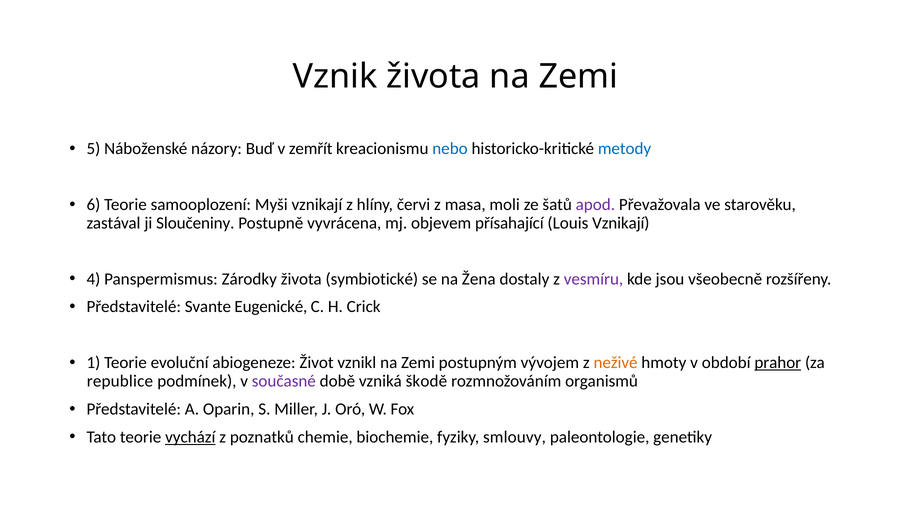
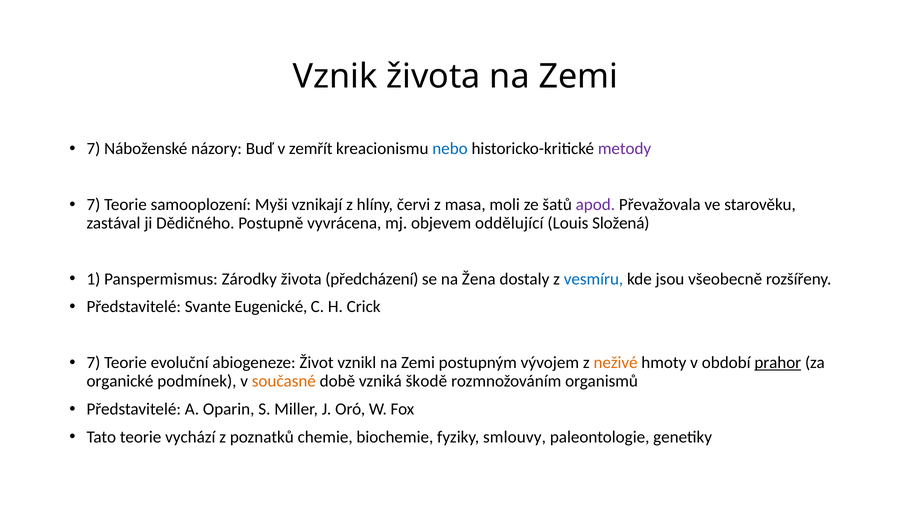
5: 5 -> 7 (93, 149)
metody colour: blue -> purple (625, 149)
6: 6 -> 7 (93, 205)
Sloučeniny: Sloučeniny -> Dědičného (195, 223)
přísahající: přísahající -> oddělující (509, 223)
Louis Vznikají: Vznikají -> Složená (621, 223)
4: 4 -> 1 (93, 279)
symbiotické: symbiotické -> předcházení (372, 279)
vesmíru colour: purple -> blue (594, 279)
1: 1 -> 7 (93, 363)
republice: republice -> organické (120, 381)
současné colour: purple -> orange (284, 381)
vychází underline: present -> none (190, 437)
